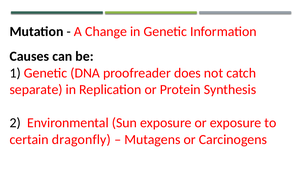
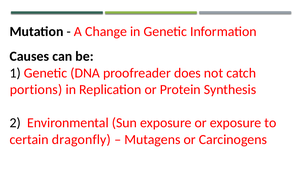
separate: separate -> portions (36, 90)
